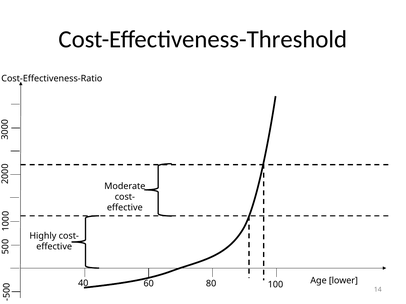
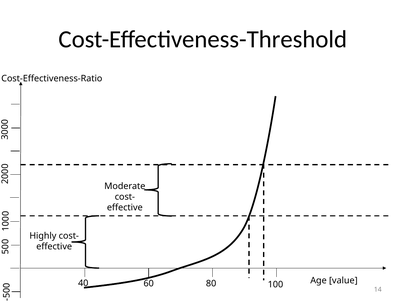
lower: lower -> value (343, 281)
